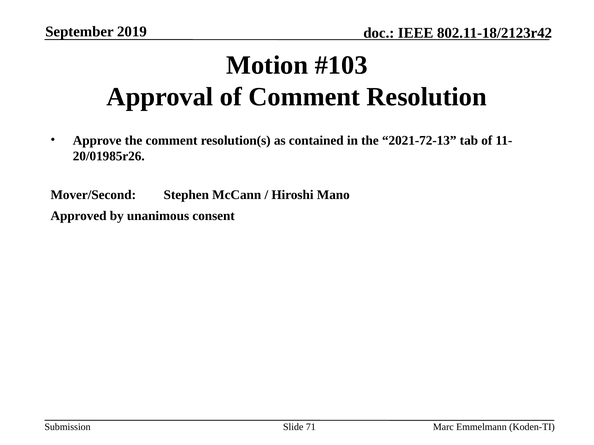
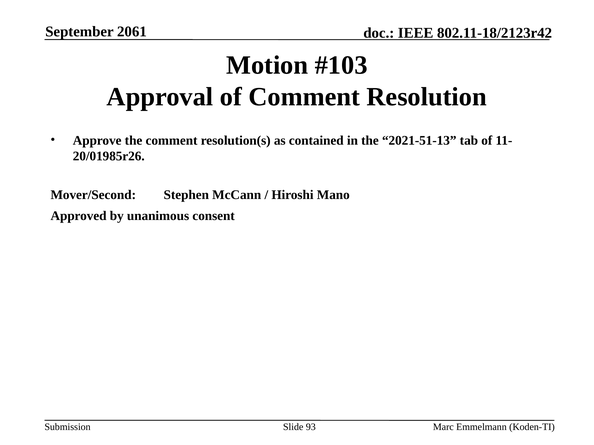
2019: 2019 -> 2061 (132, 31)
2021-72-13: 2021-72-13 -> 2021-51-13 (419, 141)
71: 71 -> 93 (311, 427)
